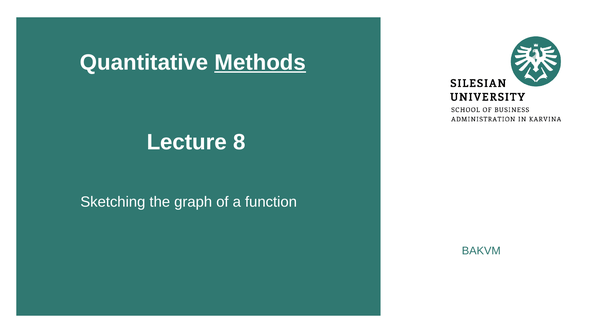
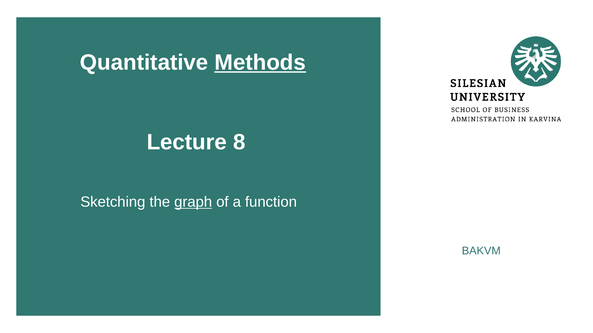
graph underline: none -> present (193, 202)
